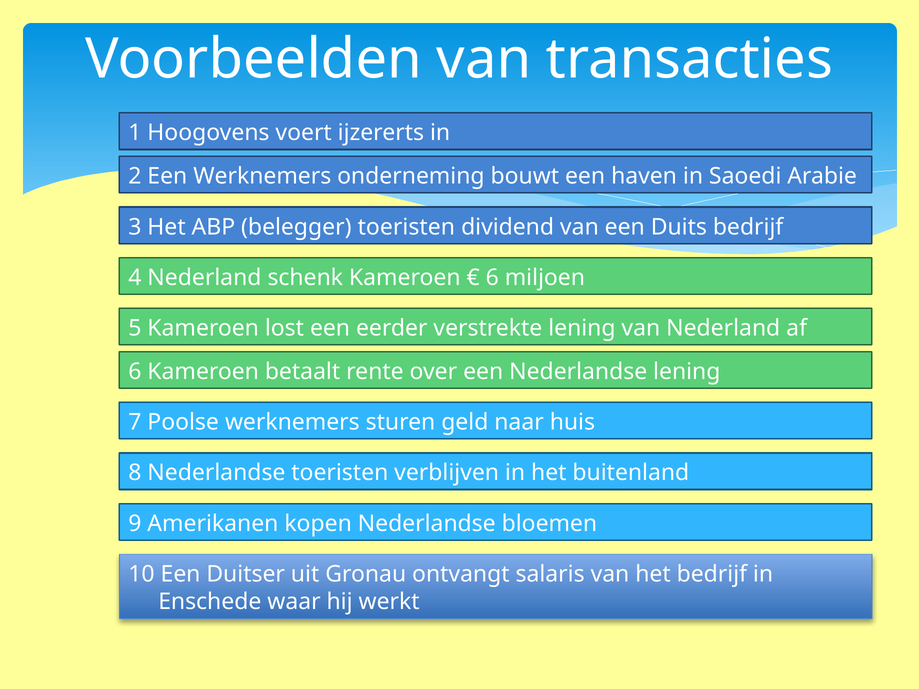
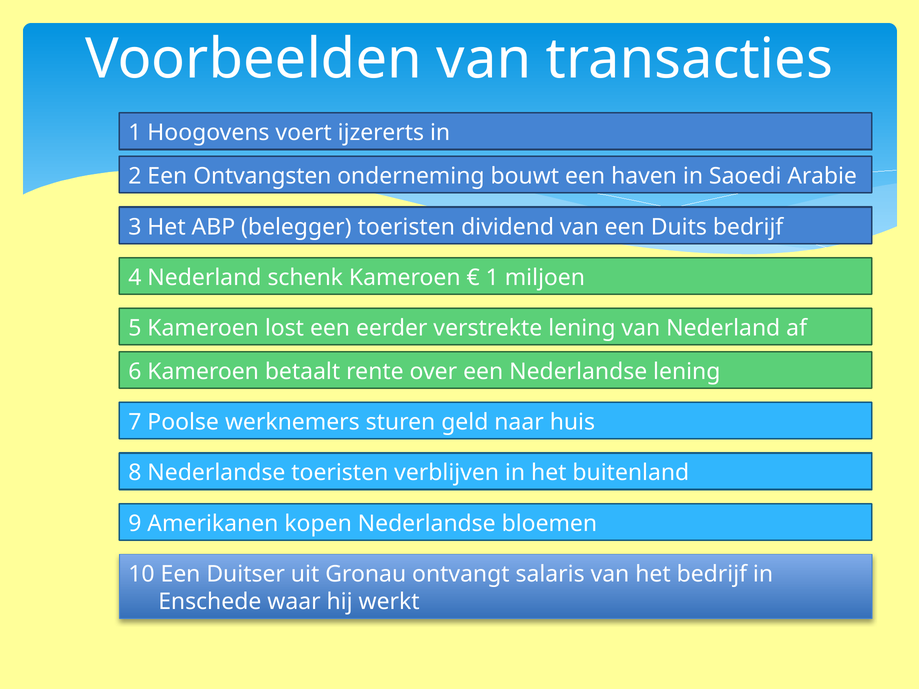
Een Werknemers: Werknemers -> Ontvangsten (262, 176)
6: 6 -> 1 (492, 278)
